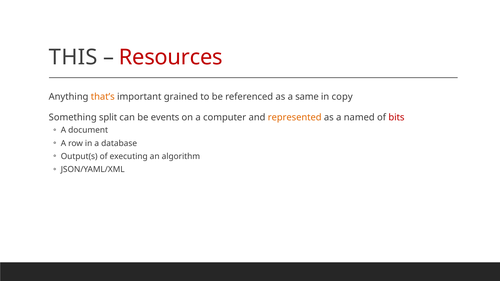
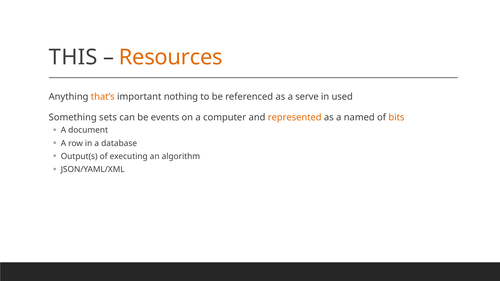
Resources colour: red -> orange (171, 57)
grained: grained -> nothing (181, 97)
same: same -> serve (307, 97)
copy: copy -> used (342, 97)
split: split -> sets (108, 118)
bits colour: red -> orange (396, 118)
